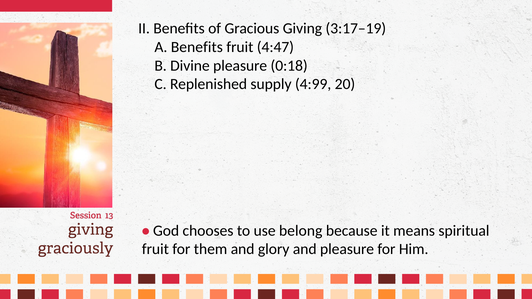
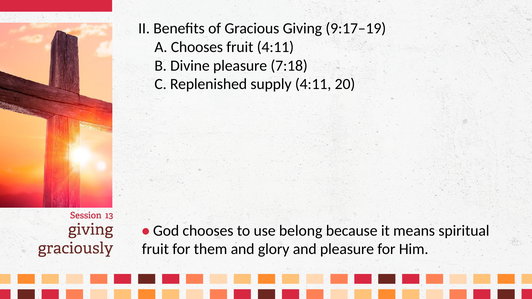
3:17–19: 3:17–19 -> 9:17–19 (356, 28)
A Benefits: Benefits -> Chooses (197, 47)
fruit 4:47: 4:47 -> 4:11 (275, 47)
0:18: 0:18 -> 7:18 (289, 66)
supply 4:99: 4:99 -> 4:11 (313, 84)
